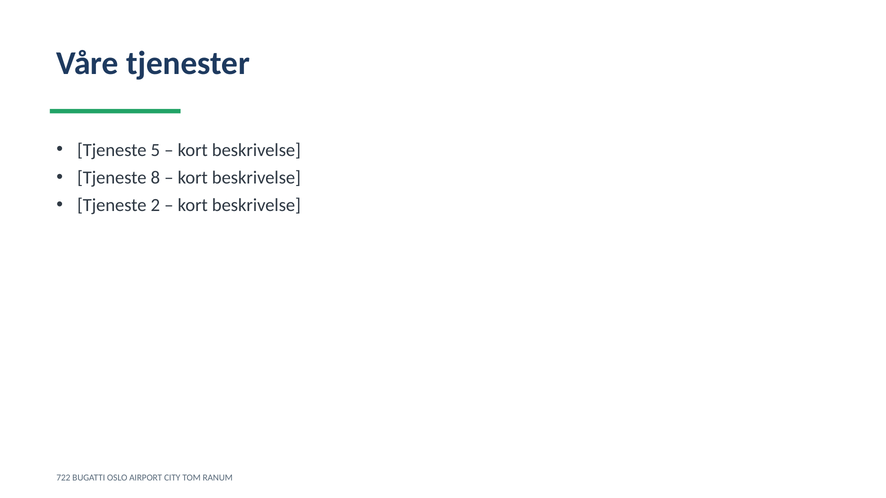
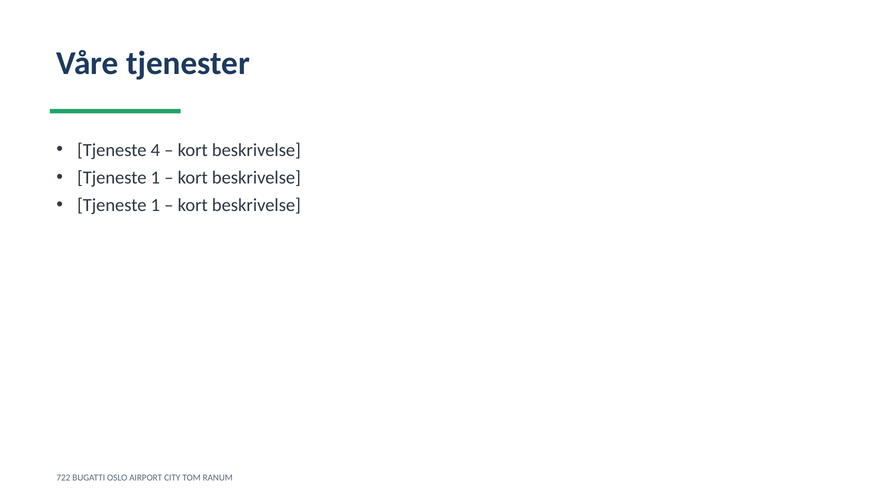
5: 5 -> 4 (155, 150)
8: 8 -> 1 (155, 178)
2: 2 -> 1 (155, 205)
